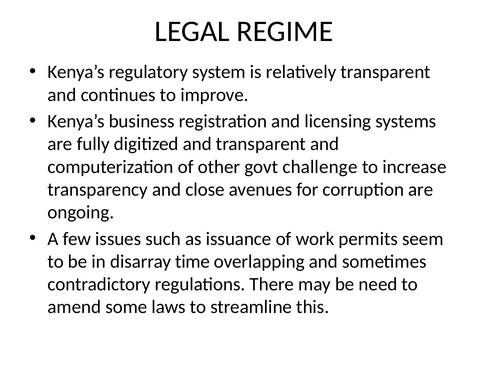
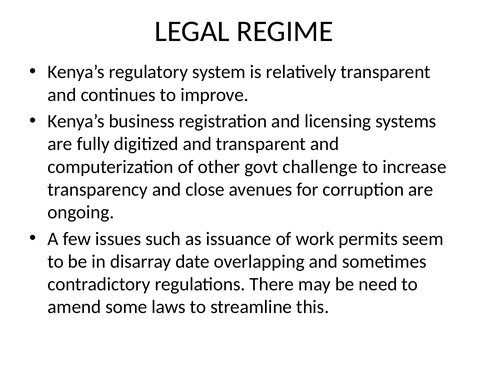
time: time -> date (193, 261)
